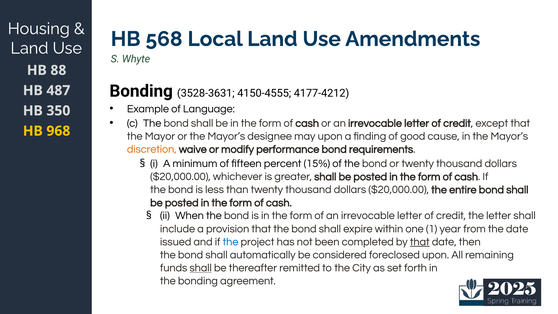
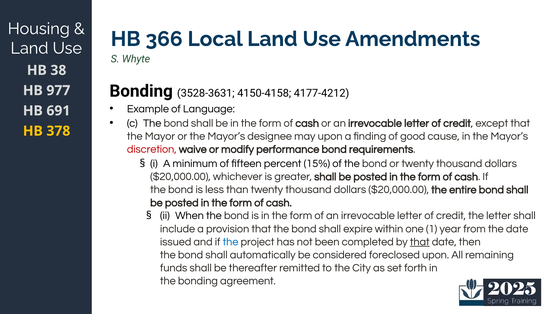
568: 568 -> 366 (164, 39)
88: 88 -> 38 (58, 70)
4150-4555: 4150-4555 -> 4150-4158 (264, 93)
487: 487 -> 977 (58, 90)
350: 350 -> 691 (58, 111)
968: 968 -> 378 (58, 131)
discretion colour: orange -> red (152, 149)
shall underline: present -> none (201, 268)
